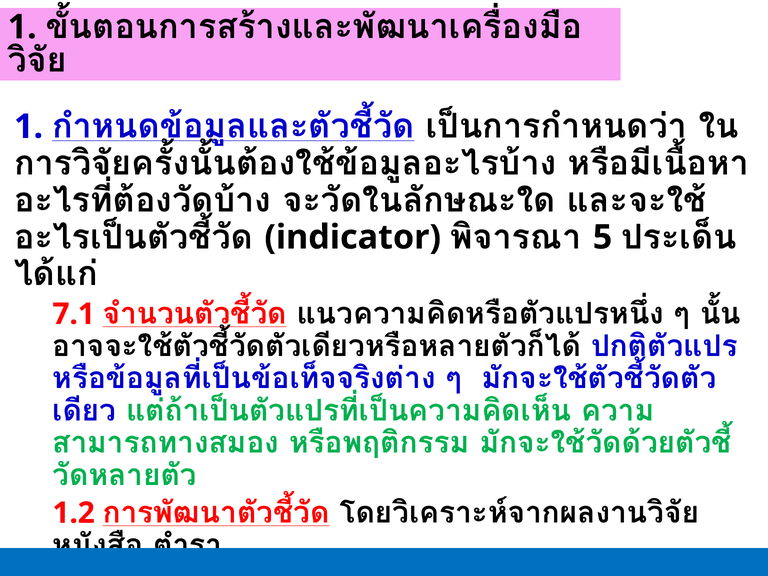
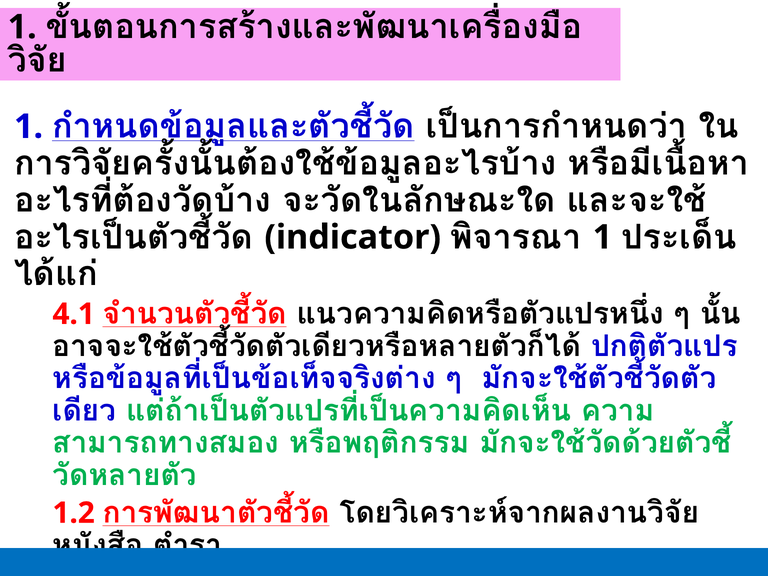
5: 5 -> 1 (602, 237)
7.1: 7.1 -> 4.1 (74, 314)
